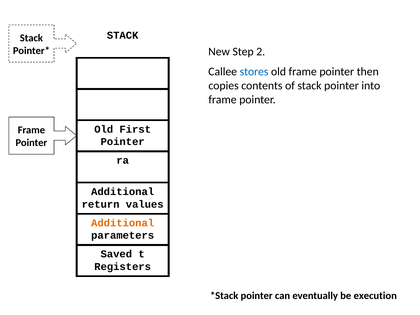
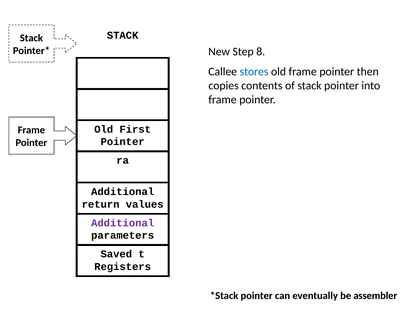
2: 2 -> 8 (261, 52)
Additional colour: orange -> purple (123, 223)
execution: execution -> assembler (375, 296)
